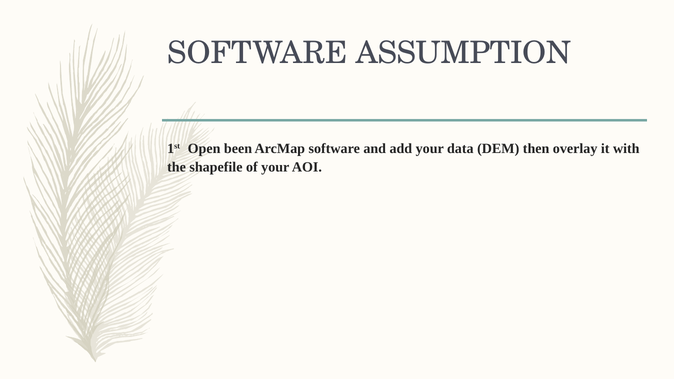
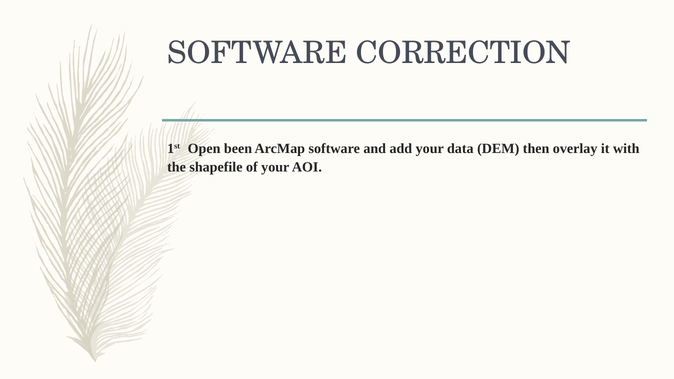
ASSUMPTION: ASSUMPTION -> CORRECTION (463, 53)
